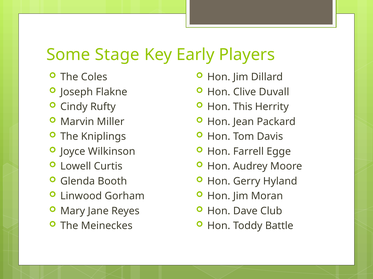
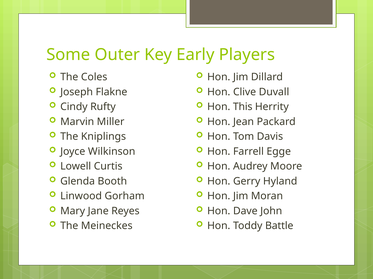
Stage: Stage -> Outer (117, 55)
Club: Club -> John (271, 211)
